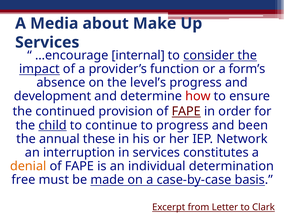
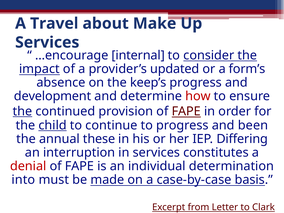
Media: Media -> Travel (54, 23)
function: function -> updated (175, 69)
level’s: level’s -> keep’s (148, 83)
the underline: none -> present (22, 111)
Network: Network -> Differing (242, 139)
denial colour: orange -> red (28, 166)
free: free -> into (23, 180)
